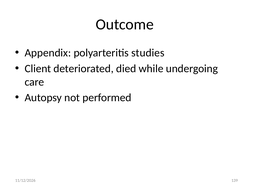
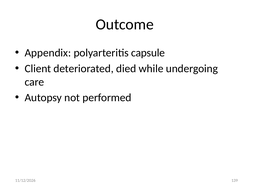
studies: studies -> capsule (148, 53)
